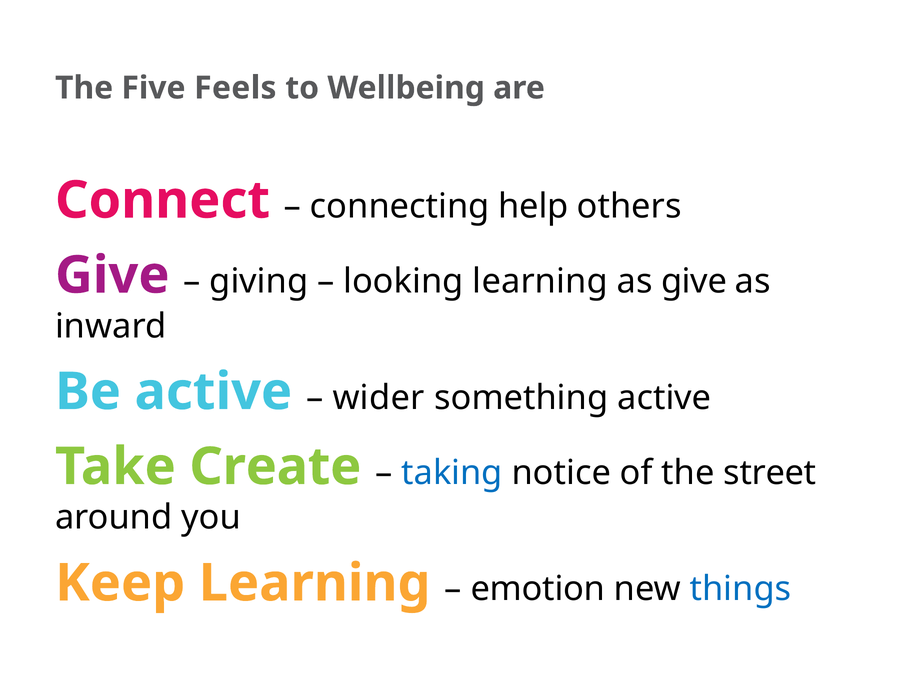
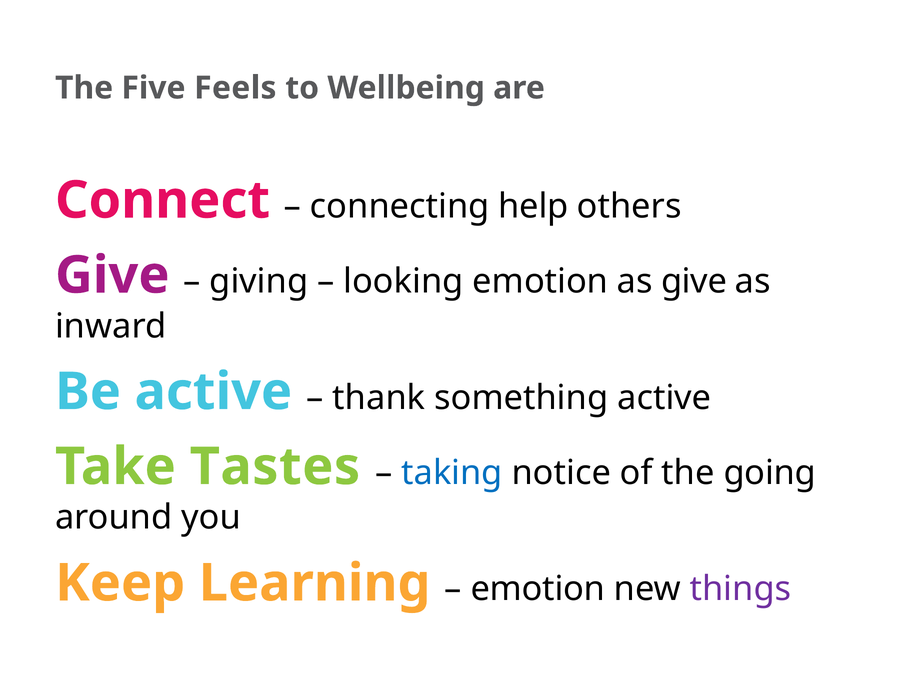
looking learning: learning -> emotion (540, 281)
wider: wider -> thank (379, 397)
Create: Create -> Tastes (275, 466)
street: street -> going (770, 472)
things colour: blue -> purple (741, 589)
